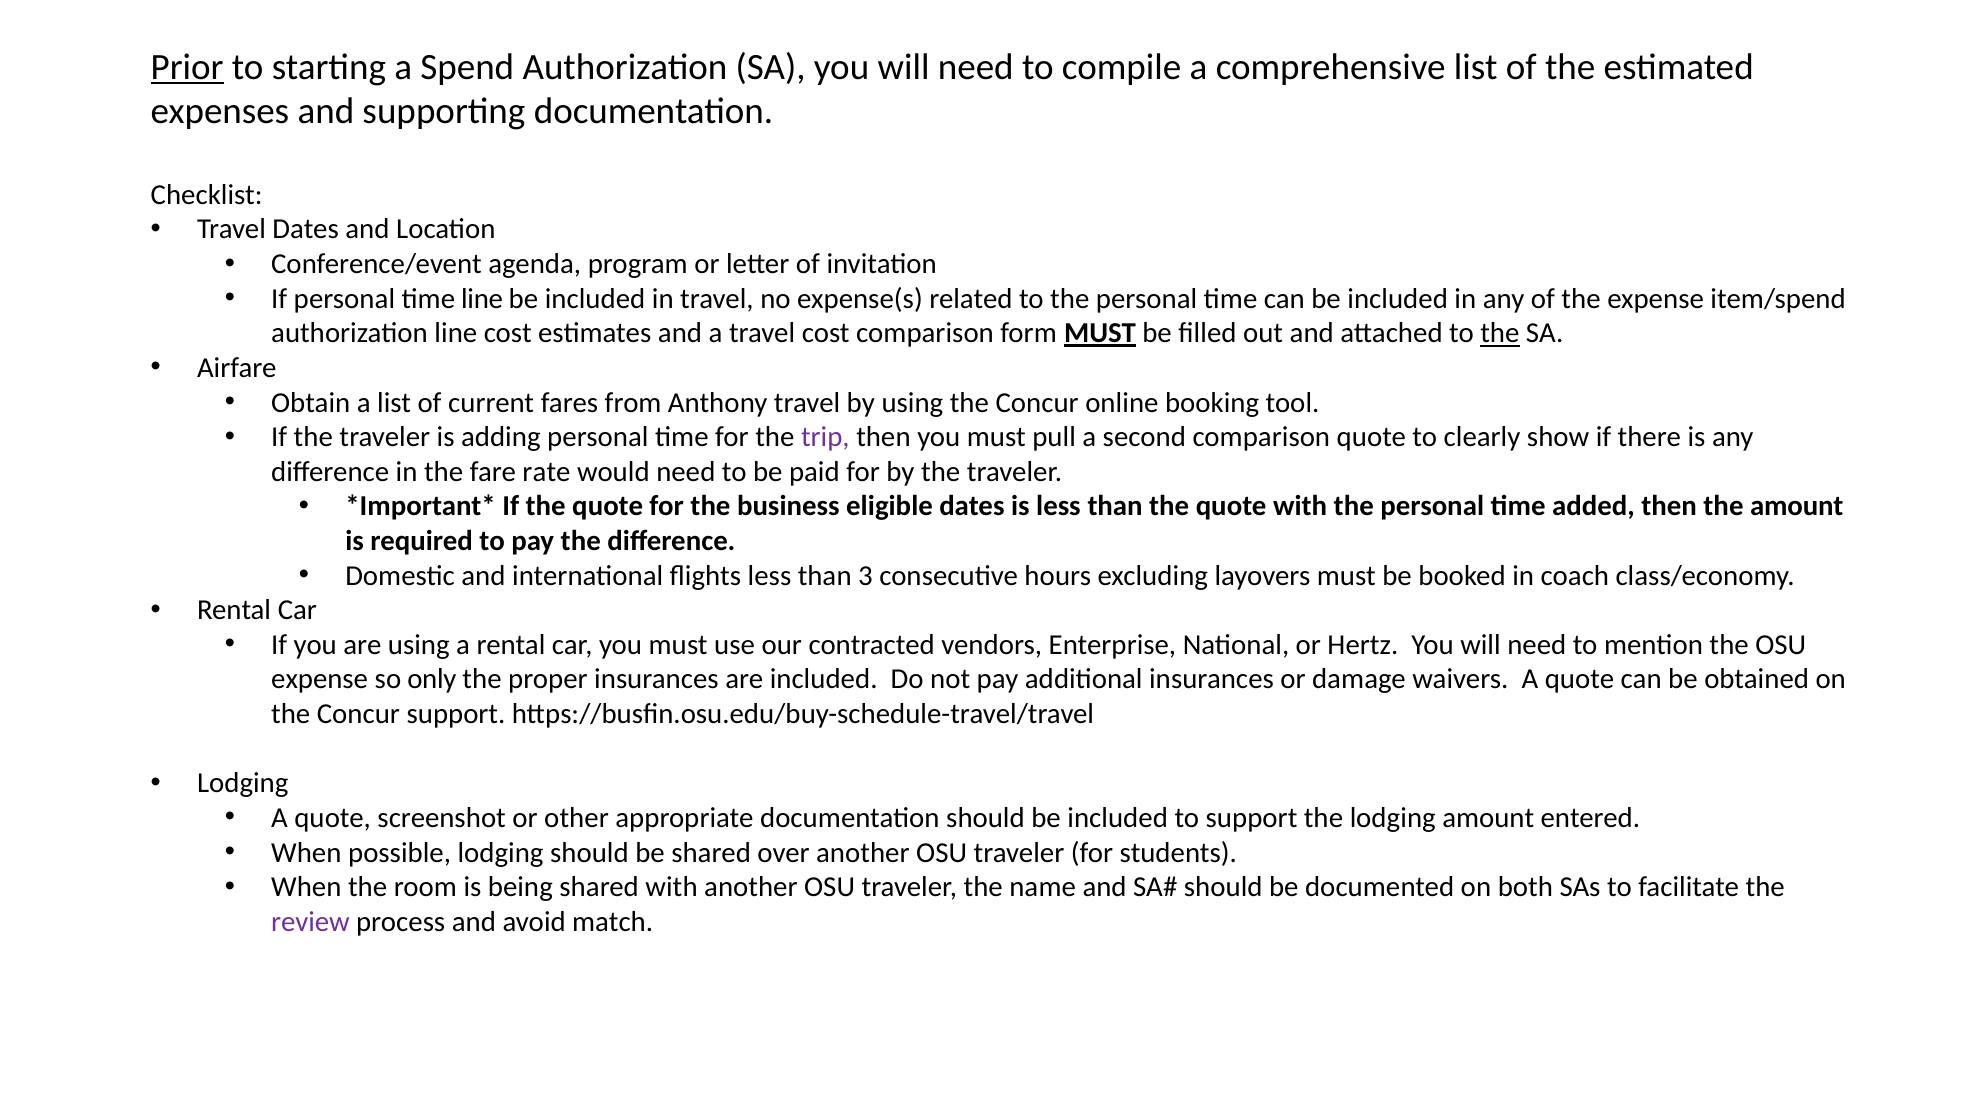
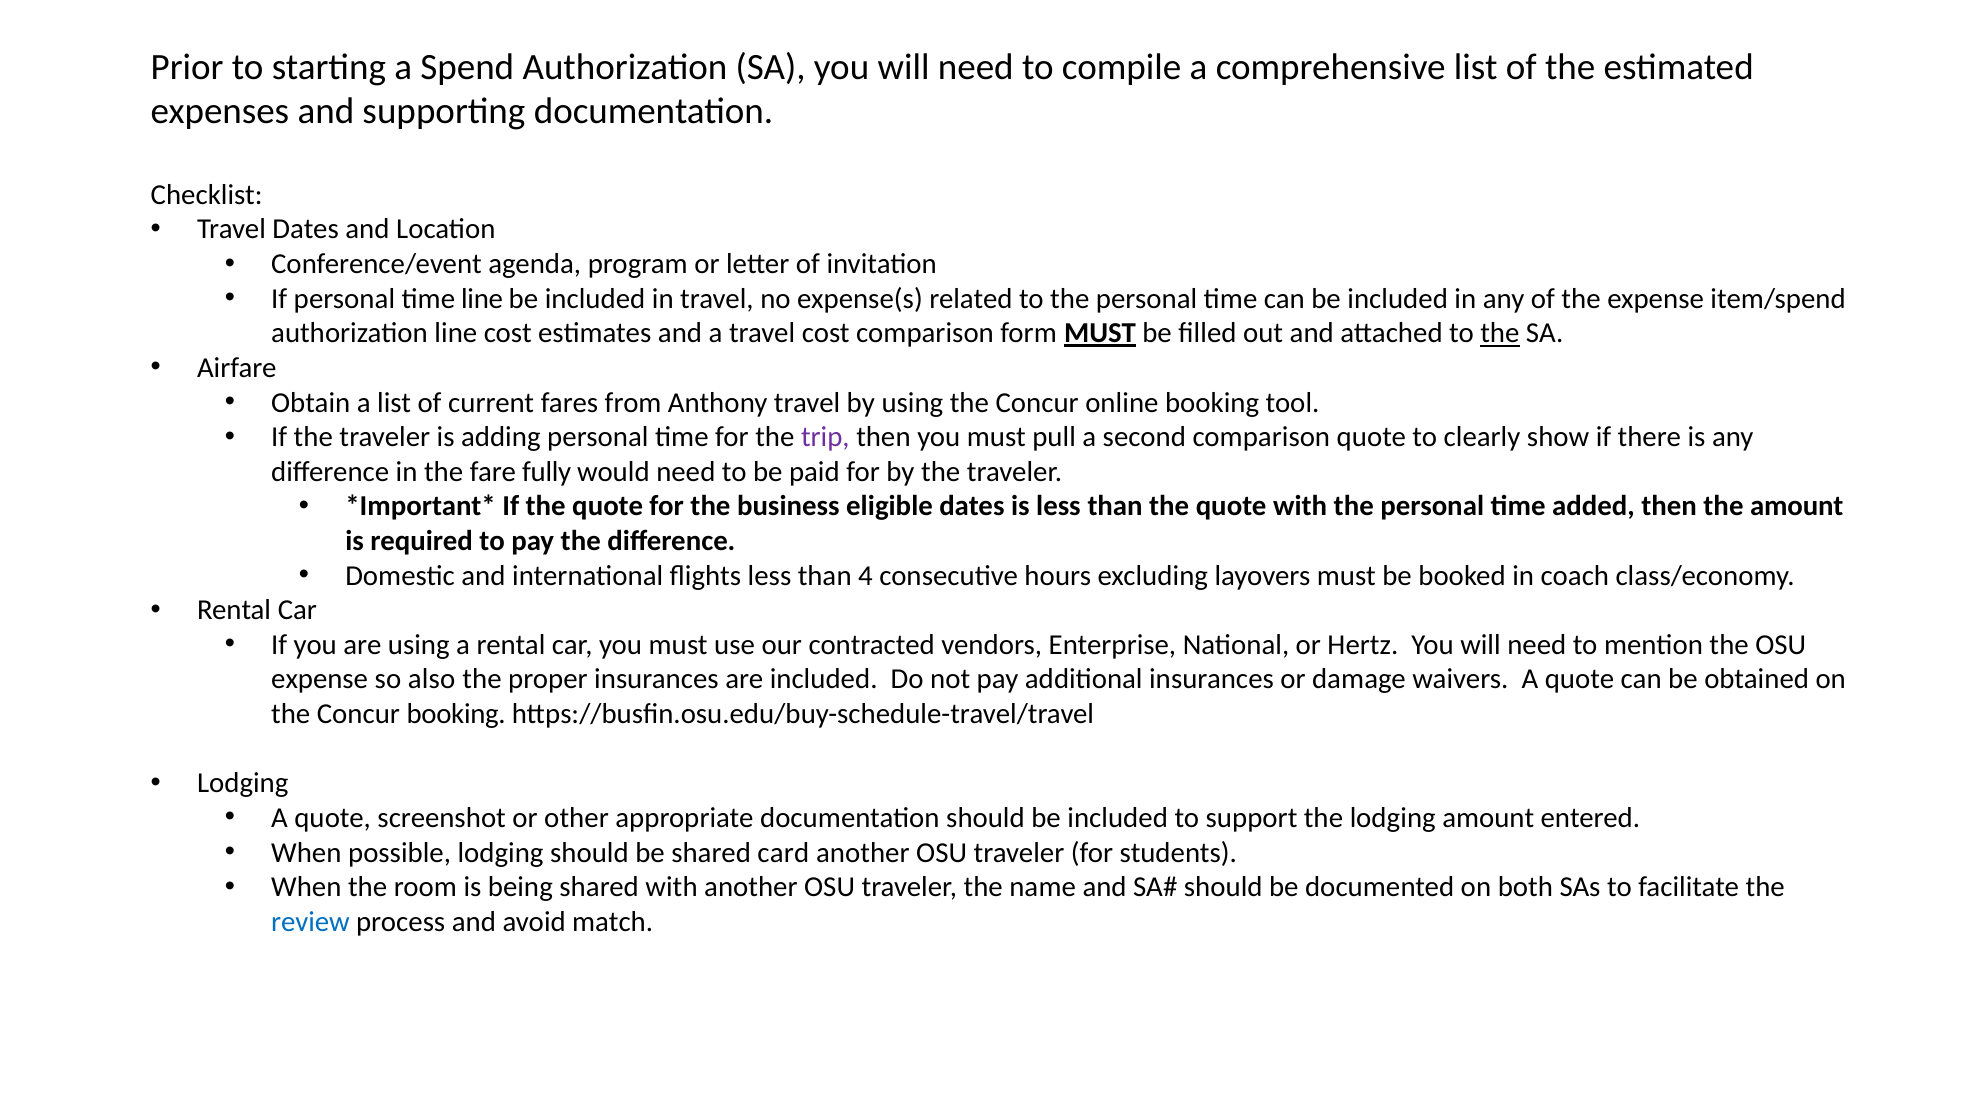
Prior underline: present -> none (187, 67)
rate: rate -> fully (547, 472)
3: 3 -> 4 (865, 576)
only: only -> also (432, 679)
Concur support: support -> booking (456, 714)
over: over -> card (783, 853)
review colour: purple -> blue (310, 922)
